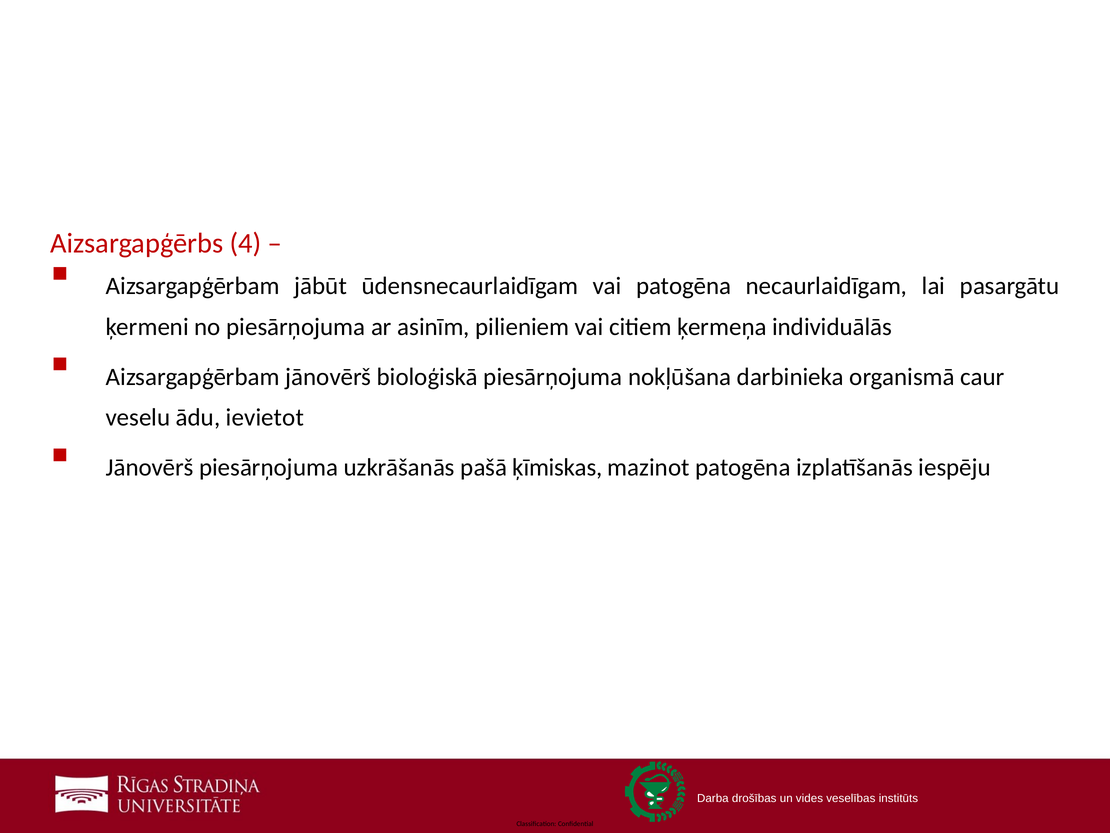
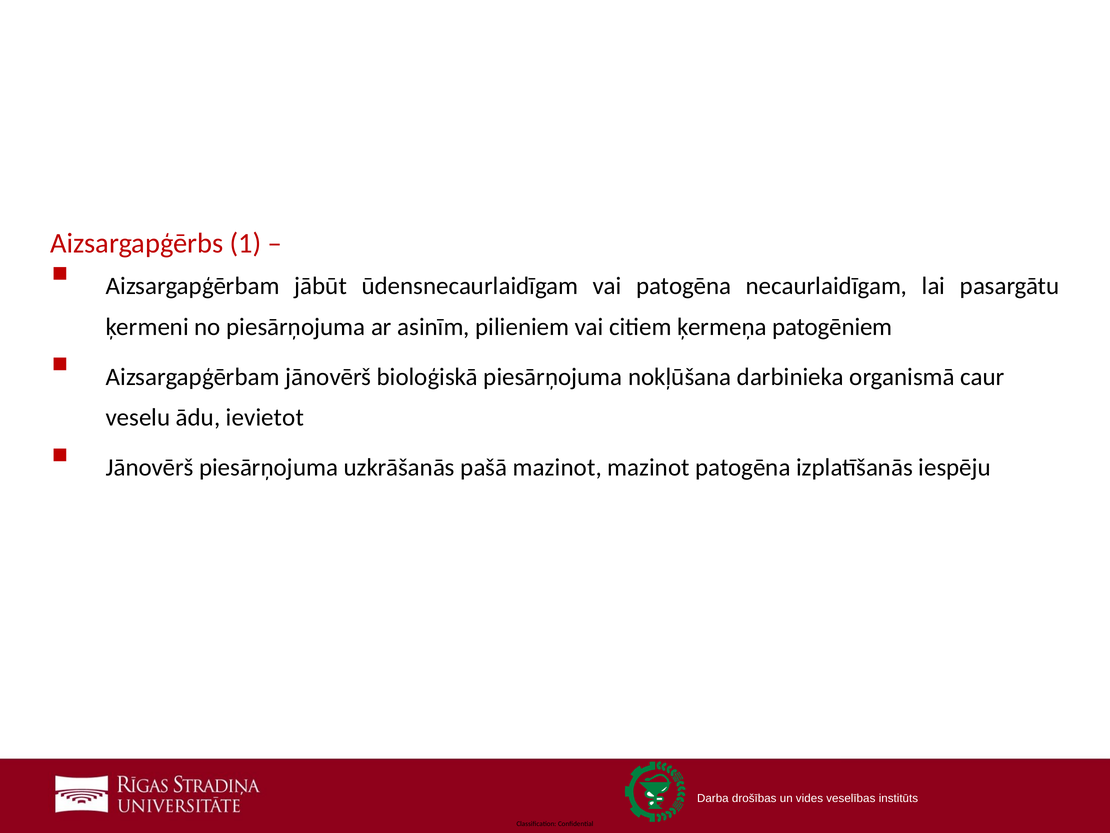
4: 4 -> 1 (246, 243)
individuālās: individuālās -> patogēniem (832, 327)
pašā ķīmiskas: ķīmiskas -> mazinot (557, 467)
